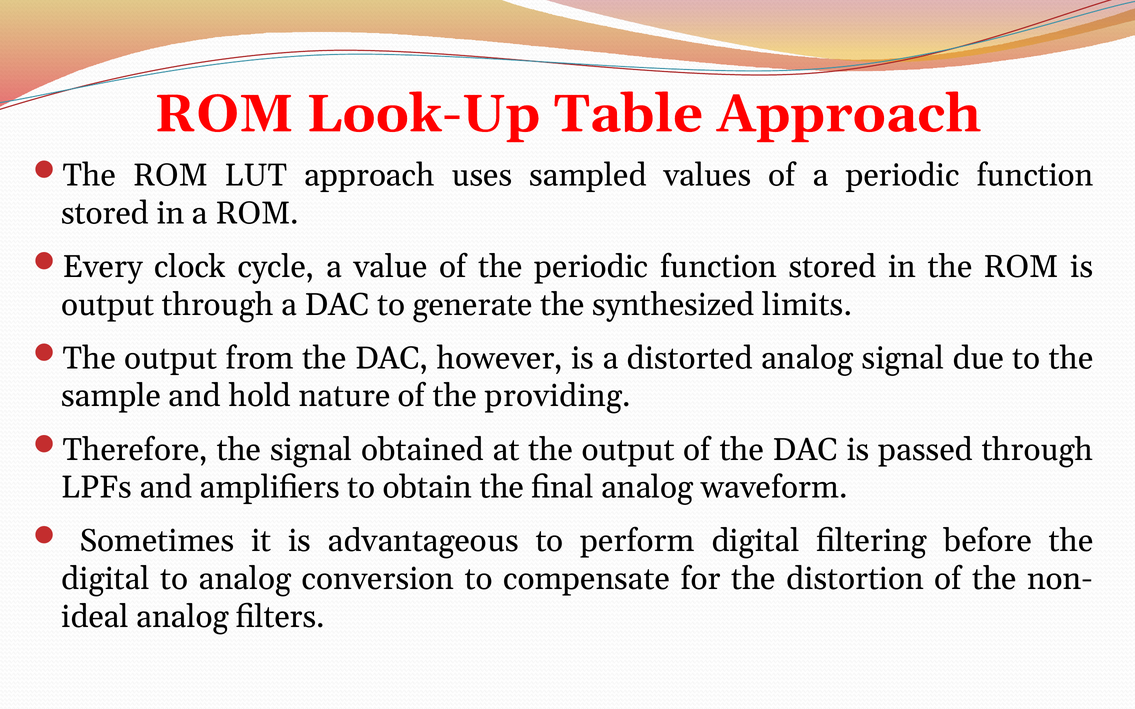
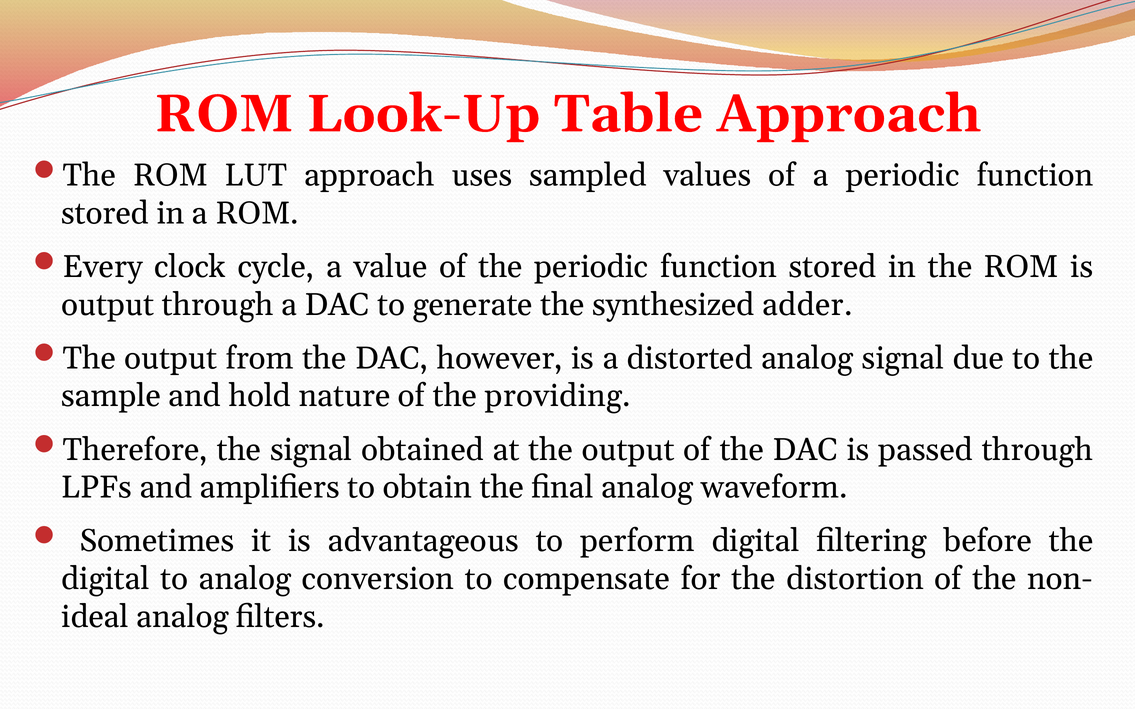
limits: limits -> adder (807, 305)
